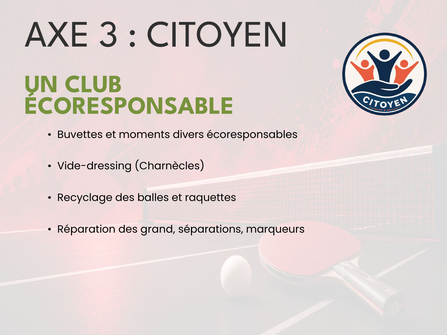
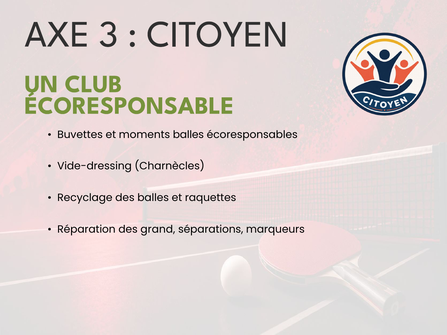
moments divers: divers -> balles (188, 135)
